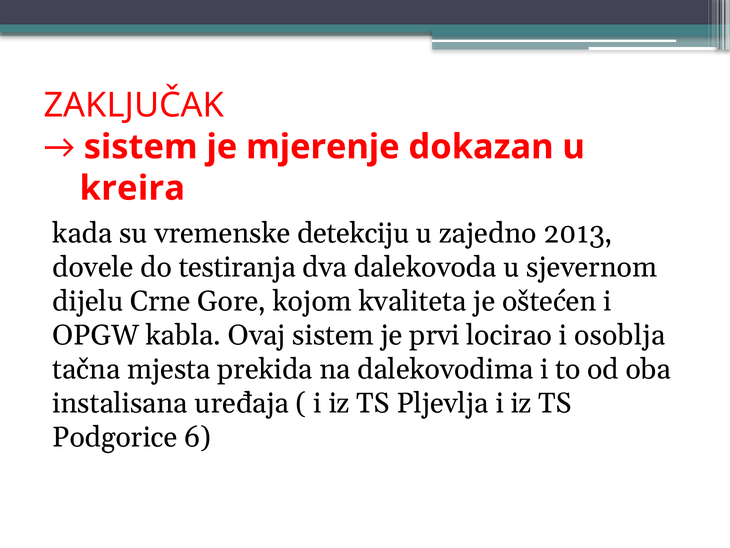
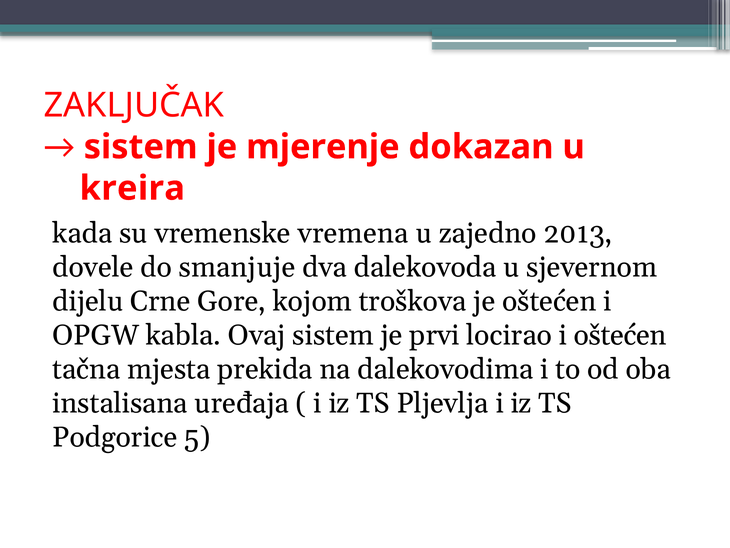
detekciju: detekciju -> vremena (353, 233)
testiranja: testiranja -> smanjuje (237, 267)
kvaliteta: kvaliteta -> troškova (413, 301)
i osoblja: osoblja -> oštećen (620, 335)
6: 6 -> 5 (197, 437)
